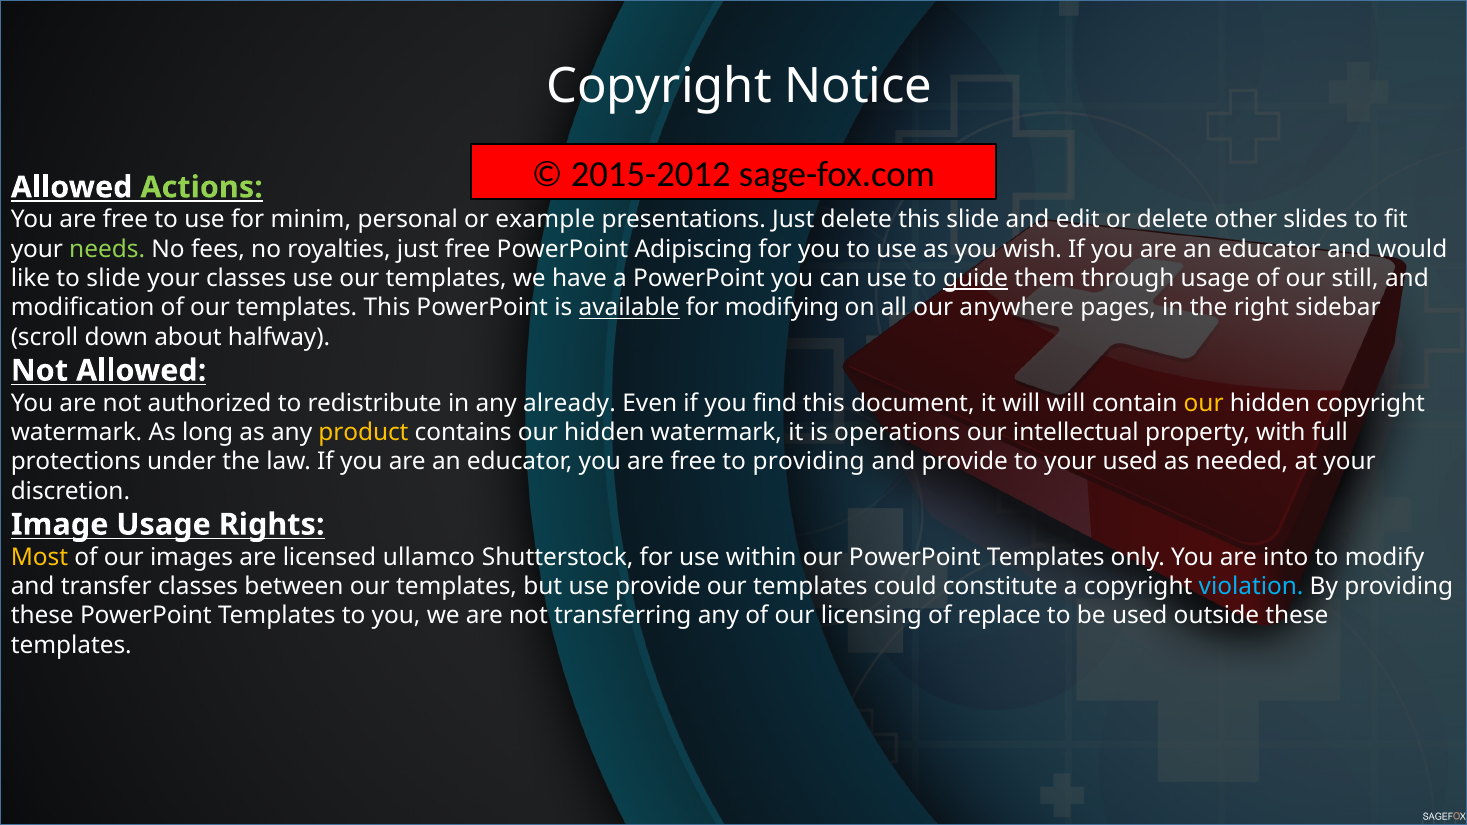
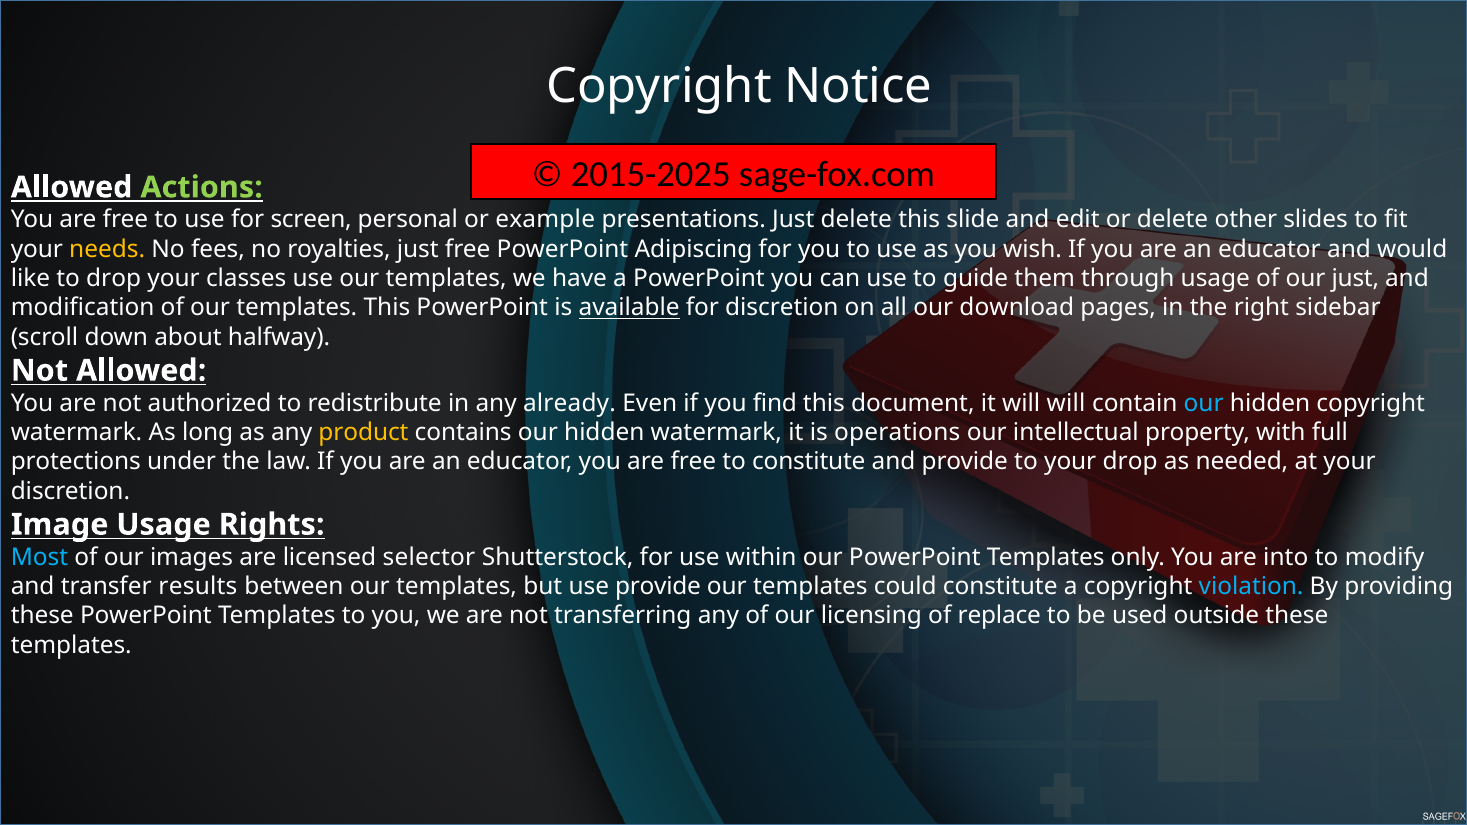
2015-2012: 2015-2012 -> 2015-2025 (651, 174)
minim: minim -> screen (311, 220)
needs colour: light green -> yellow (107, 249)
to slide: slide -> drop (114, 279)
guide underline: present -> none (976, 279)
our still: still -> just (1355, 279)
for modifying: modifying -> discretion (782, 308)
anywhere: anywhere -> download (1017, 308)
our colour: yellow -> light blue (1204, 403)
to providing: providing -> constitute (809, 462)
your used: used -> drop (1130, 462)
Most colour: yellow -> light blue (39, 557)
ullamco: ullamco -> selector (429, 557)
transfer classes: classes -> results (198, 587)
